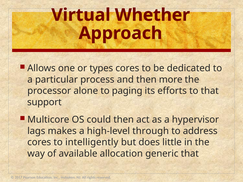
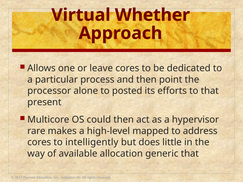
types: types -> leave (101, 68)
more: more -> point (171, 80)
paging: paging -> posted (127, 91)
support: support -> present (44, 102)
lags: lags -> rare (36, 131)
through: through -> mapped (151, 131)
